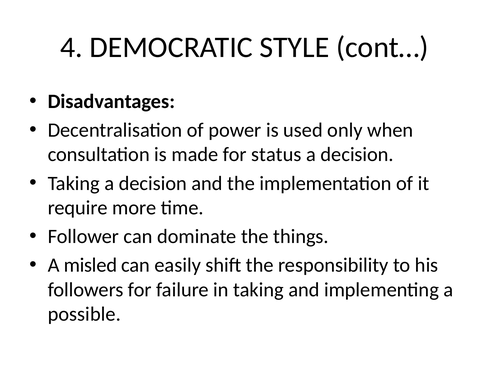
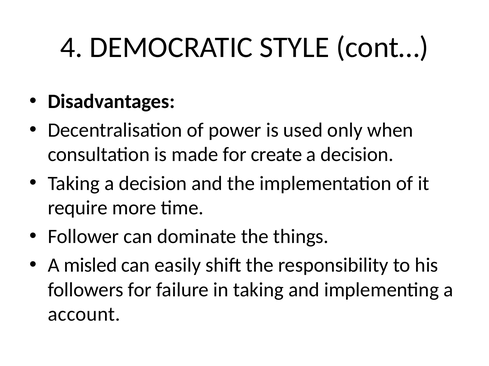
status: status -> create (276, 155)
possible: possible -> account (84, 315)
